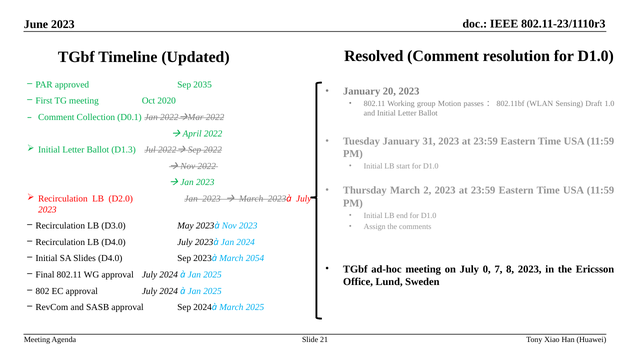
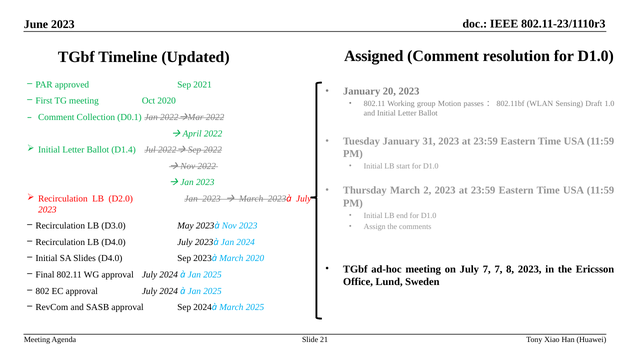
Resolved: Resolved -> Assigned (374, 56)
2035: 2035 -> 2021 (203, 85)
D1.3: D1.3 -> D1.4 (124, 150)
March 2054: 2054 -> 2020 (255, 259)
July 0: 0 -> 7 (487, 269)
